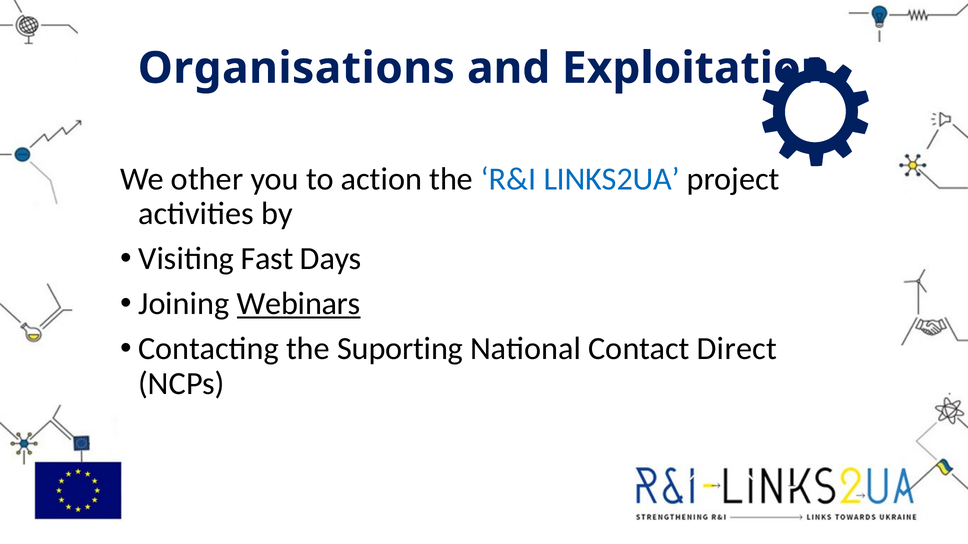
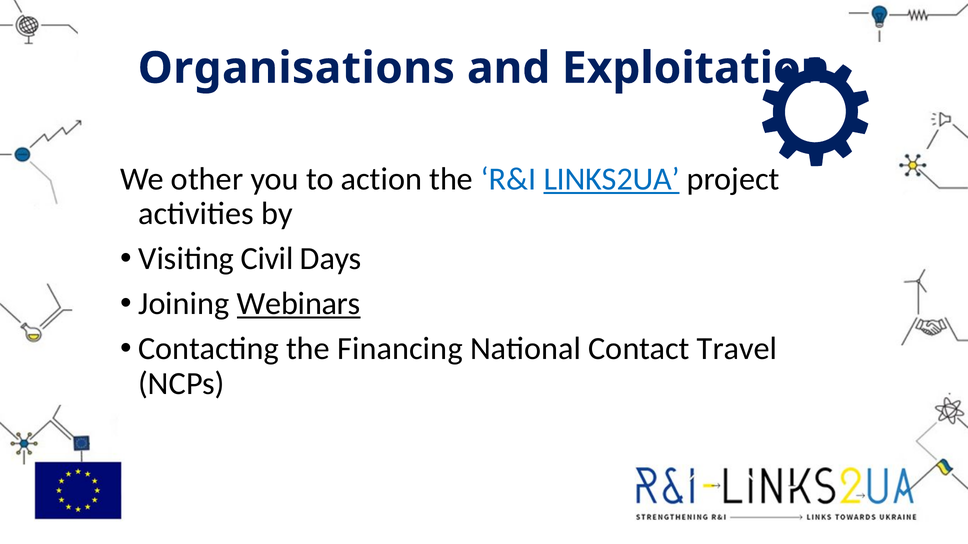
LINKS2UA underline: none -> present (612, 179)
Fast: Fast -> Civil (267, 259)
Suporting: Suporting -> Financing (400, 349)
Direct: Direct -> Travel (737, 349)
